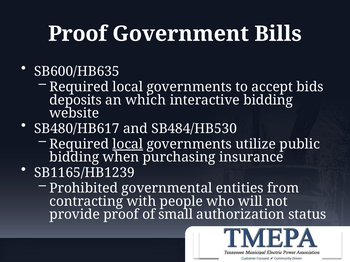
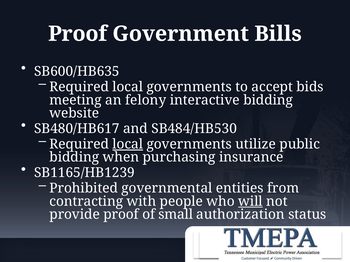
deposits: deposits -> meeting (76, 100)
which: which -> felony (146, 100)
will underline: none -> present (250, 202)
